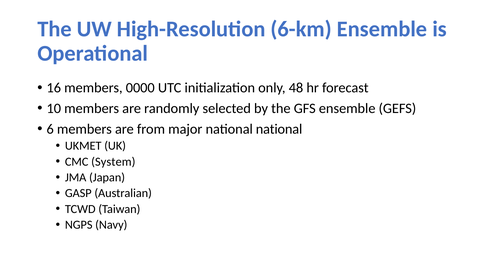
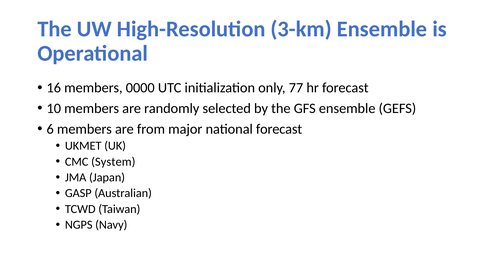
6-km: 6-km -> 3-km (301, 29)
48: 48 -> 77 (296, 88)
national national: national -> forecast (279, 129)
